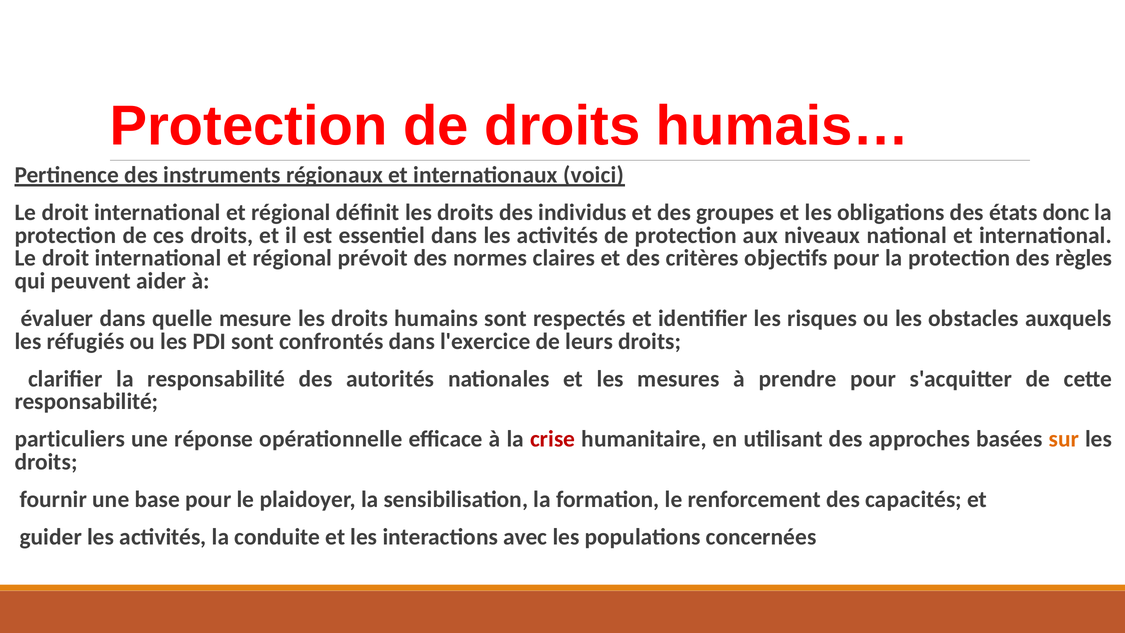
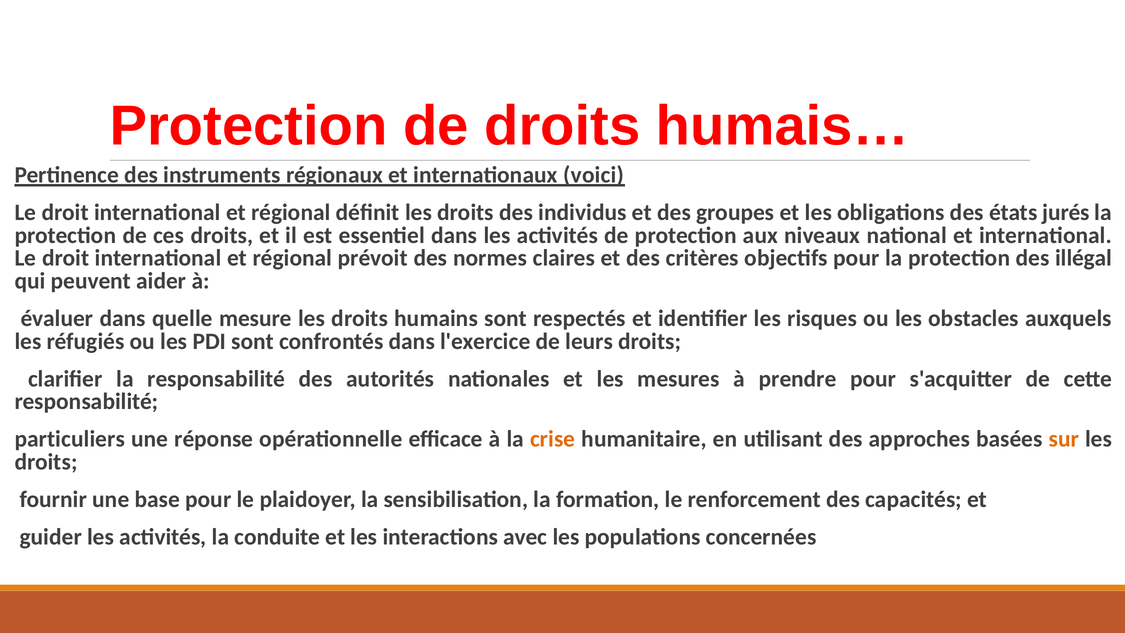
donc: donc -> jurés (1066, 213)
règles: règles -> illégal (1084, 258)
crise colour: red -> orange (553, 439)
